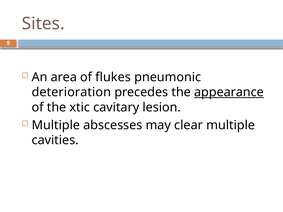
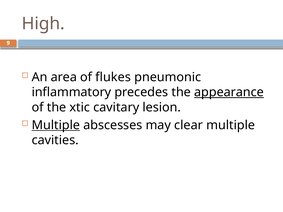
Sites: Sites -> High (43, 24)
deterioration: deterioration -> inflammatory (71, 92)
Multiple underline: none -> present (56, 125)
